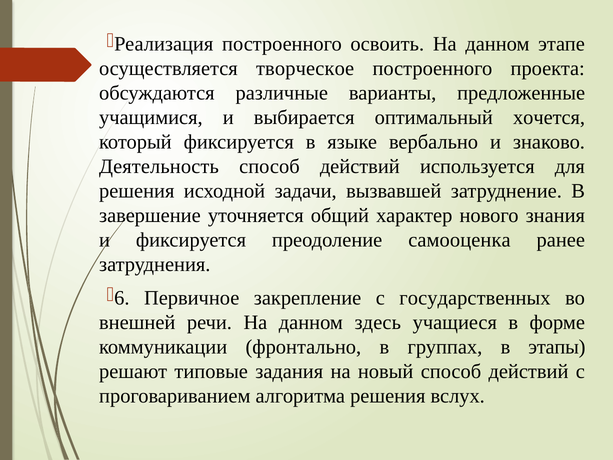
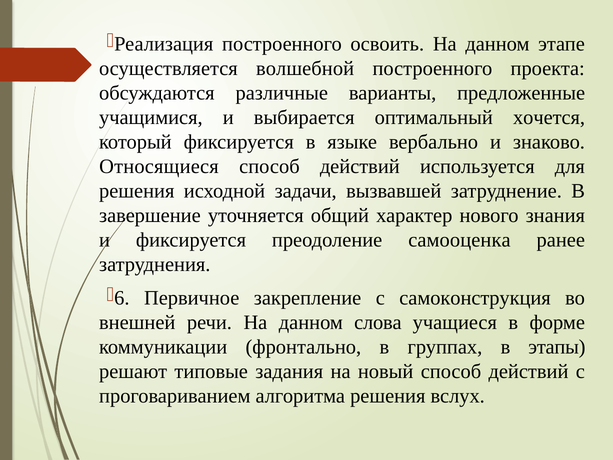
творческое: творческое -> волшебной (305, 68)
Деятельность: Деятельность -> Относящиеся (159, 166)
государственных: государственных -> самоконструкция (475, 298)
здесь: здесь -> слова (378, 322)
